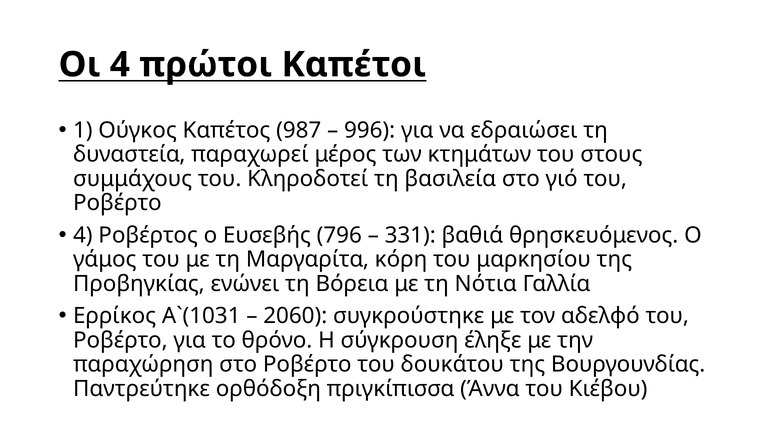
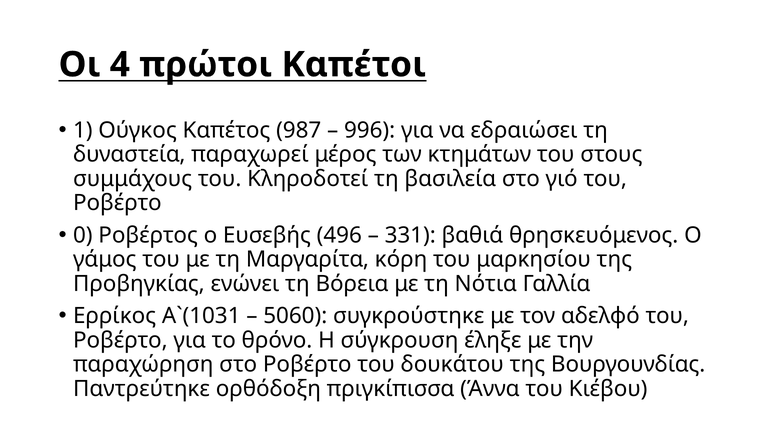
4: 4 -> 0 (83, 235)
796: 796 -> 496 (339, 235)
2060: 2060 -> 5060 (295, 316)
